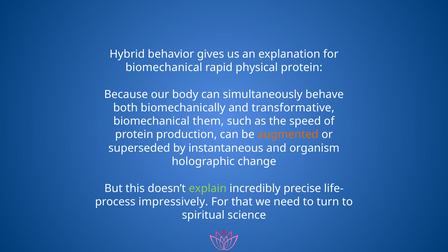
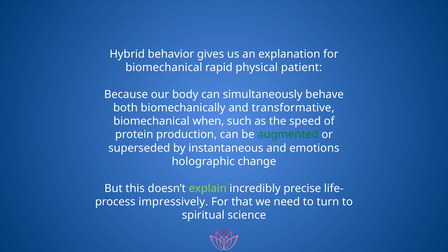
physical protein: protein -> patient (302, 67)
them: them -> when (208, 121)
augmented colour: orange -> green (288, 135)
organism: organism -> emotions (314, 148)
